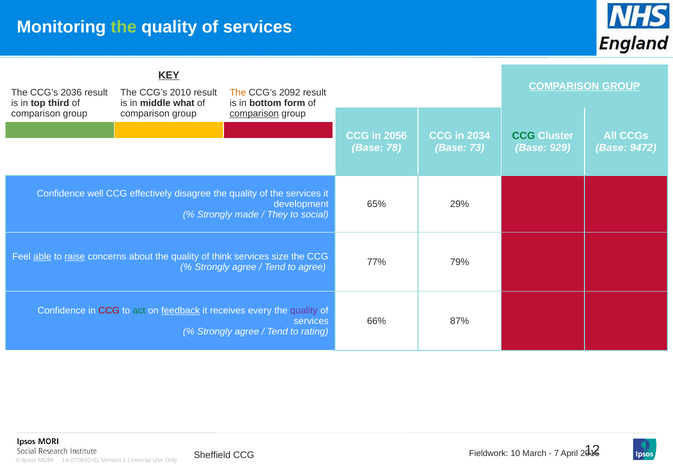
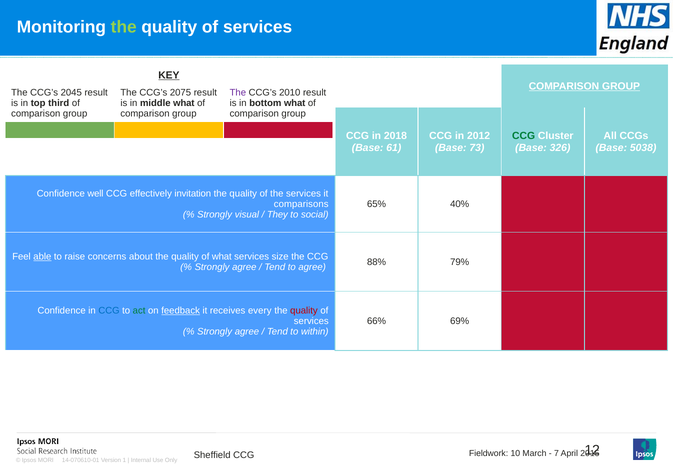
2036: 2036 -> 2045 (71, 92)
2010: 2010 -> 2075 (180, 92)
The colour: orange -> purple (238, 92)
2092: 2092 -> 2010 (290, 92)
bottom form: form -> what (295, 103)
comparison underline: present -> none (254, 114)
2056: 2056 -> 2018 (395, 136)
2034: 2034 -> 2012 (479, 136)
78: 78 -> 61 (394, 148)
929: 929 -> 326 (560, 148)
9472: 9472 -> 5038 (643, 148)
disagree: disagree -> invitation (193, 193)
development: development -> comparisons (301, 204)
29%: 29% -> 40% (460, 204)
made: made -> visual (247, 215)
raise underline: present -> none (75, 257)
of think: think -> what (222, 257)
77%: 77% -> 88% (377, 262)
CCG colour: red -> blue (109, 310)
quality colour: purple -> red (304, 310)
87%: 87% -> 69% (460, 321)
rating: rating -> within (315, 332)
